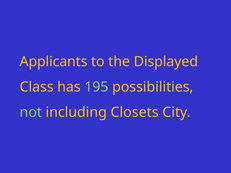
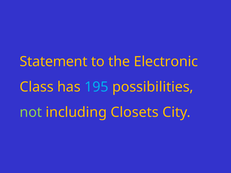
Applicants: Applicants -> Statement (54, 62)
Displayed: Displayed -> Electronic (166, 62)
195 colour: light green -> light blue (96, 87)
